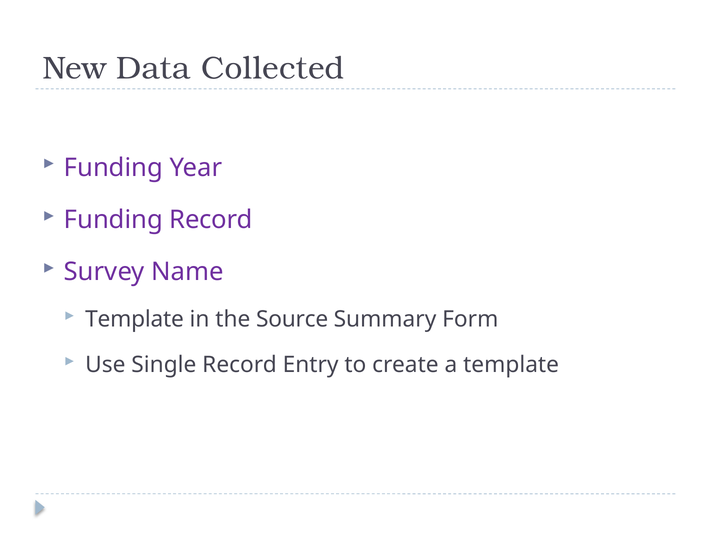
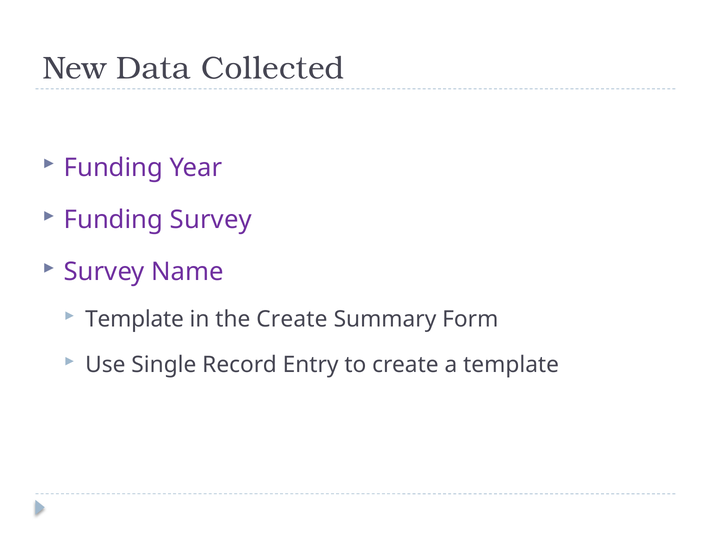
Funding Record: Record -> Survey (211, 220)
the Source: Source -> Create (292, 319)
